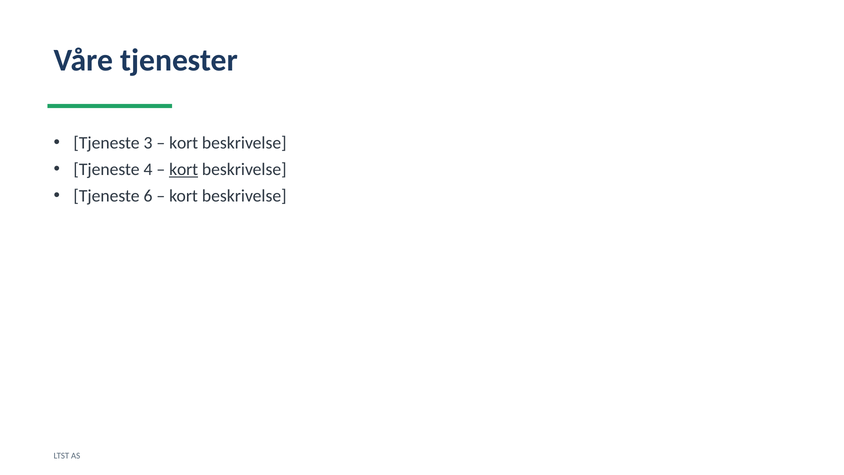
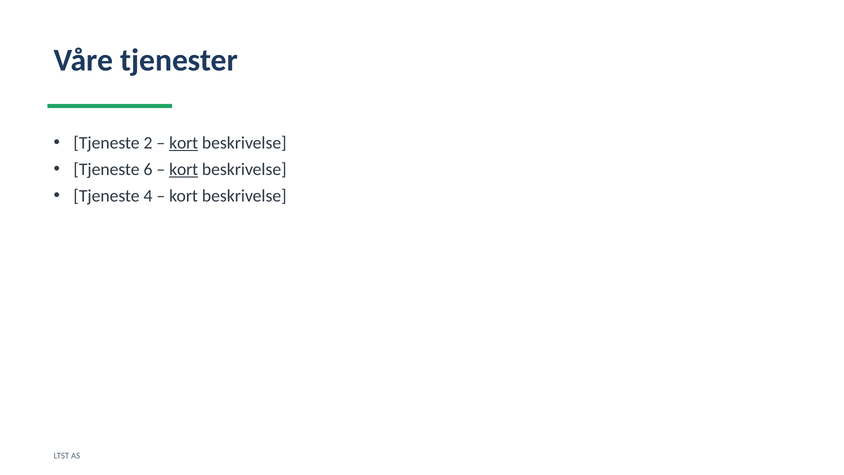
3: 3 -> 2 (148, 143)
kort underline: none -> present (184, 143)
4: 4 -> 6 (148, 169)
6: 6 -> 4 (148, 196)
